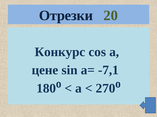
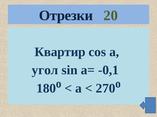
Конкурс: Конкурс -> Квартир (60, 52)
цене: цене -> угол (45, 71)
-7,1: -7,1 -> -0,1 (108, 71)
